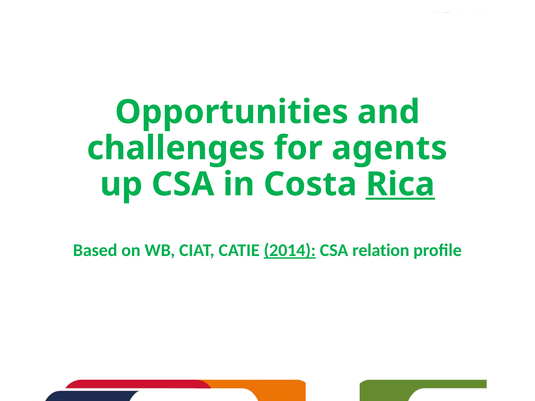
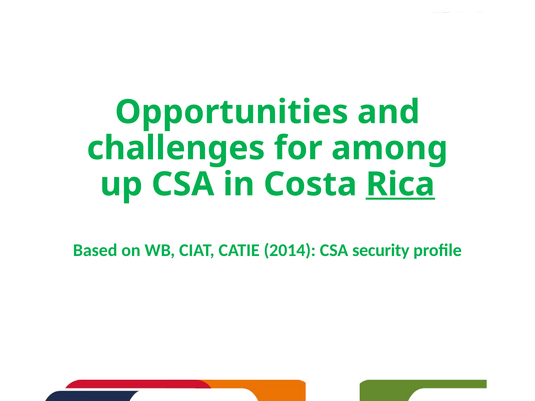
agents: agents -> among (390, 148)
2014 underline: present -> none (290, 250)
relation: relation -> security (381, 250)
